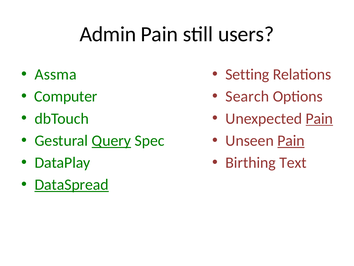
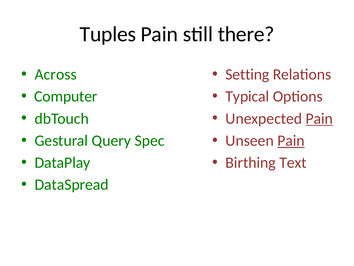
Admin: Admin -> Tuples (108, 34)
users: users -> there (246, 34)
Assma: Assma -> Across (56, 74)
Search: Search -> Typical (247, 96)
Query underline: present -> none (111, 140)
DataSpread underline: present -> none (72, 184)
